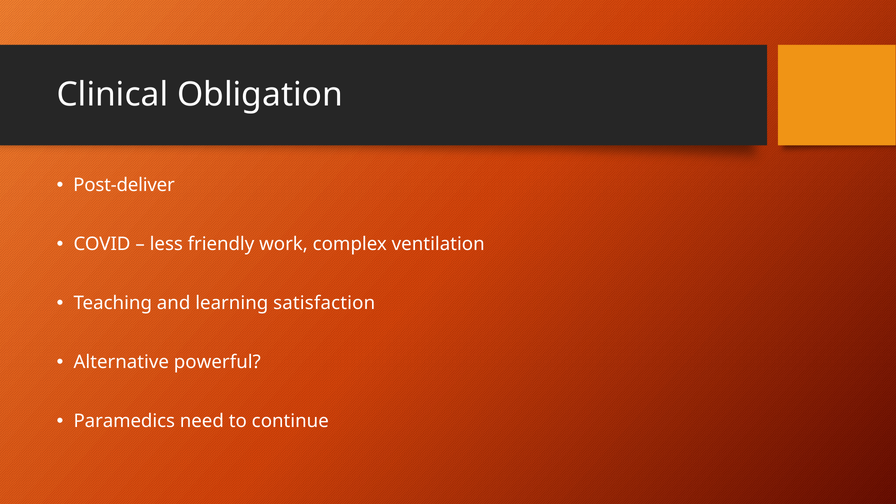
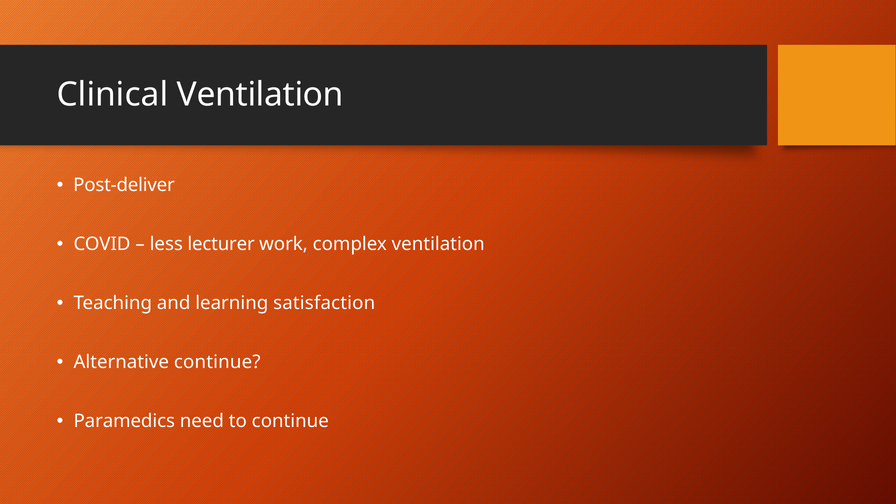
Clinical Obligation: Obligation -> Ventilation (260, 95)
friendly: friendly -> lecturer (221, 244)
Alternative powerful: powerful -> continue (217, 362)
